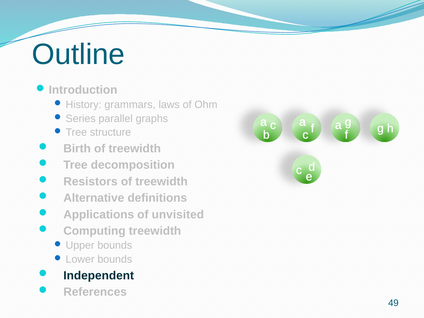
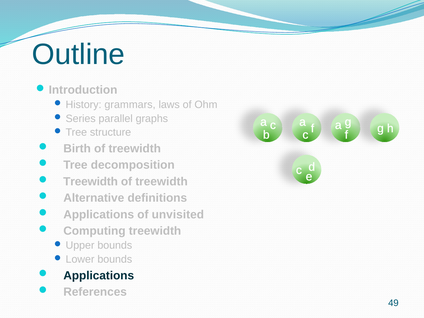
Resistors: Resistors -> Treewidth (91, 182)
Independent: Independent -> Applications (99, 275)
